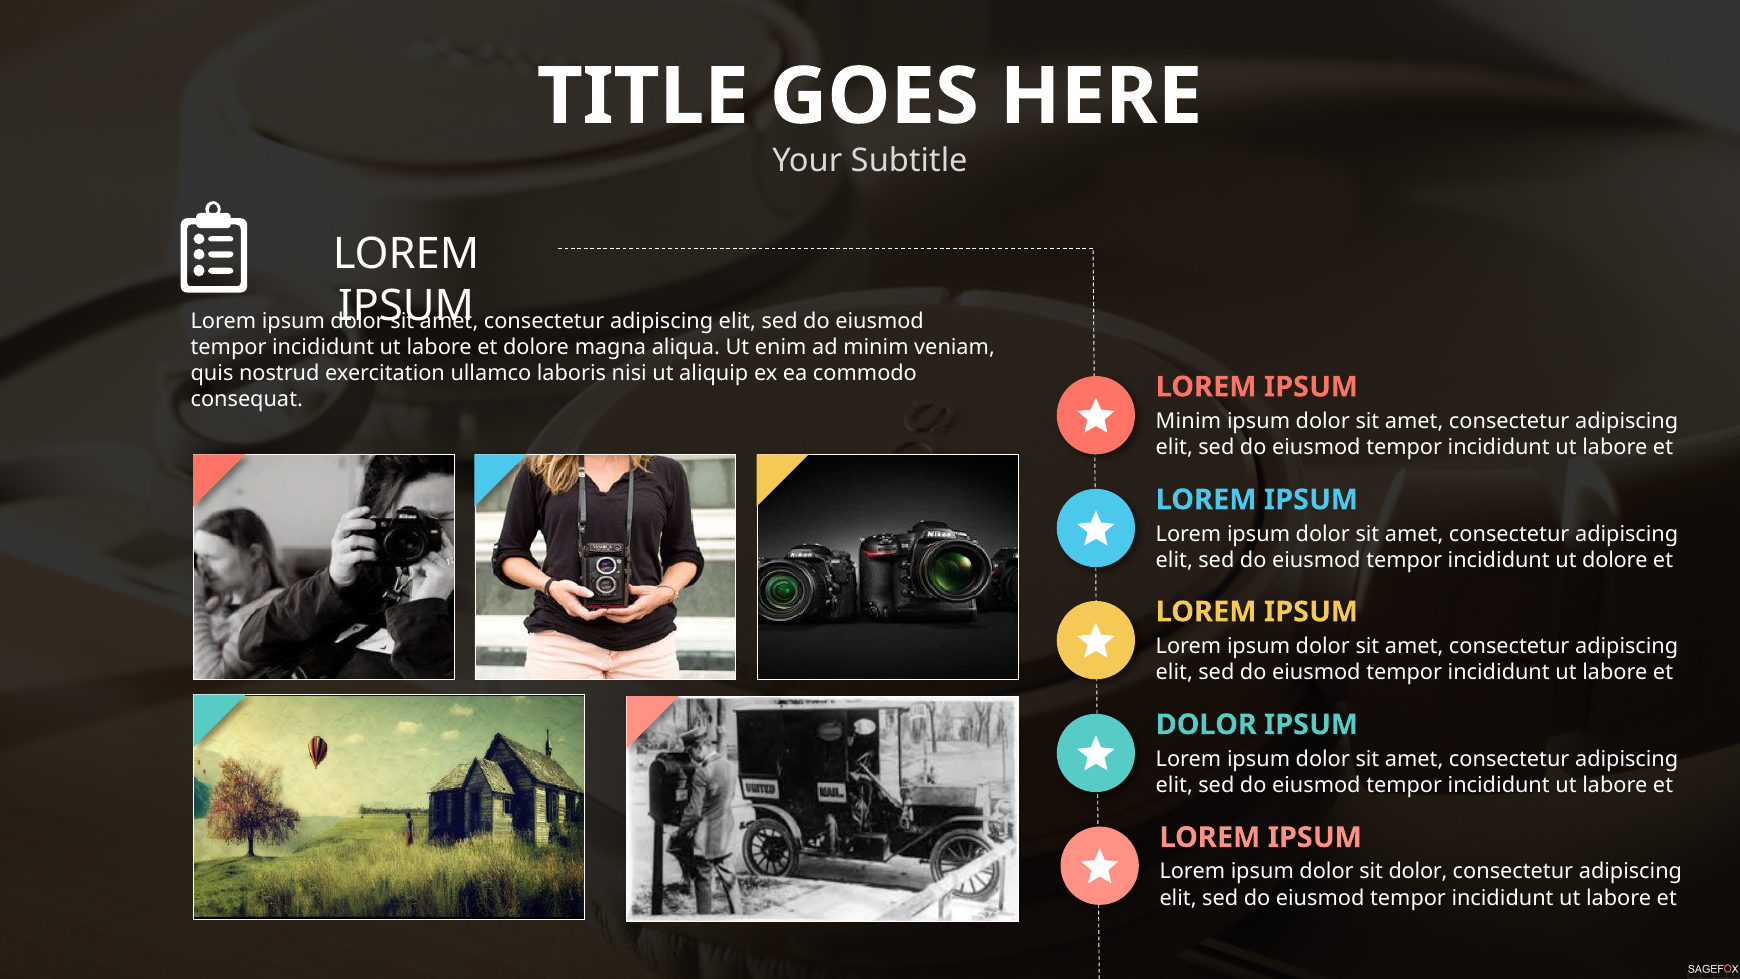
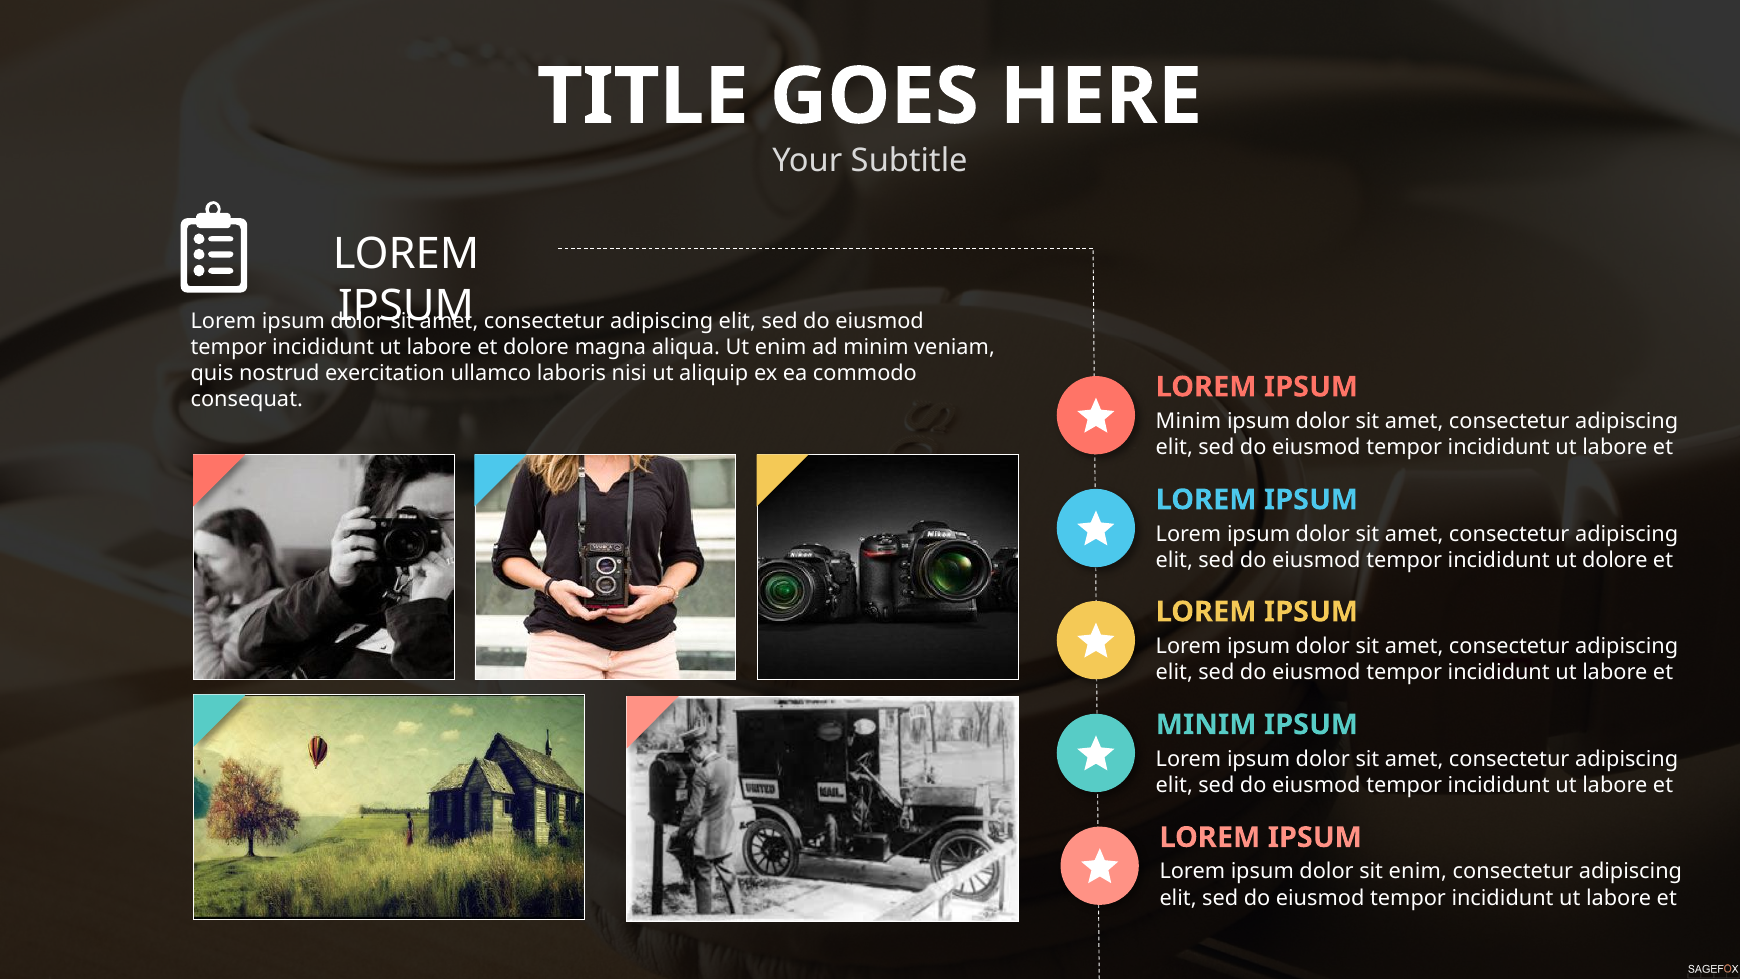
DOLOR: DOLOR -> MINIM (1206, 724)
sit dolor: dolor -> enim (1418, 872)
